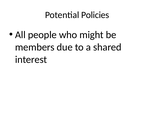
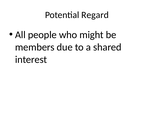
Policies: Policies -> Regard (95, 15)
